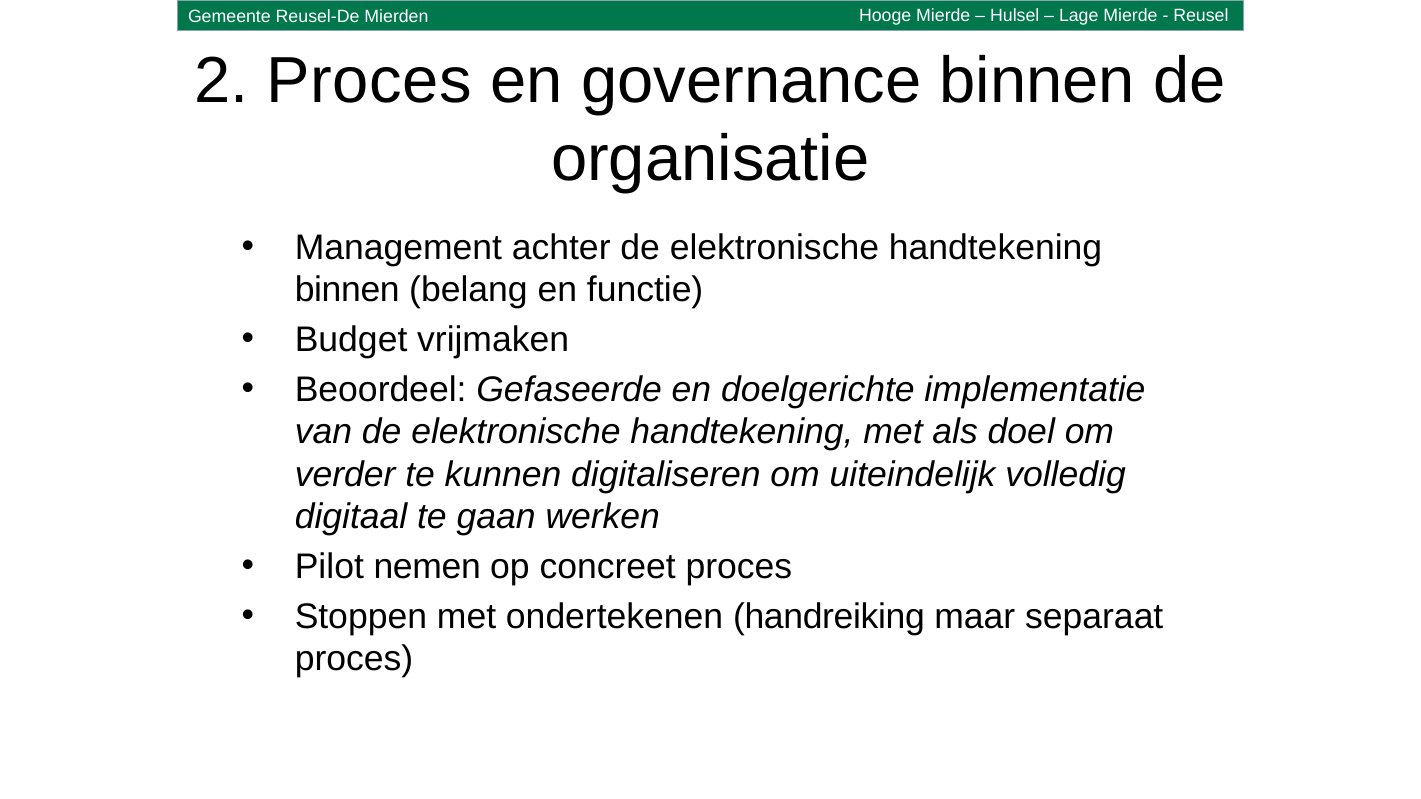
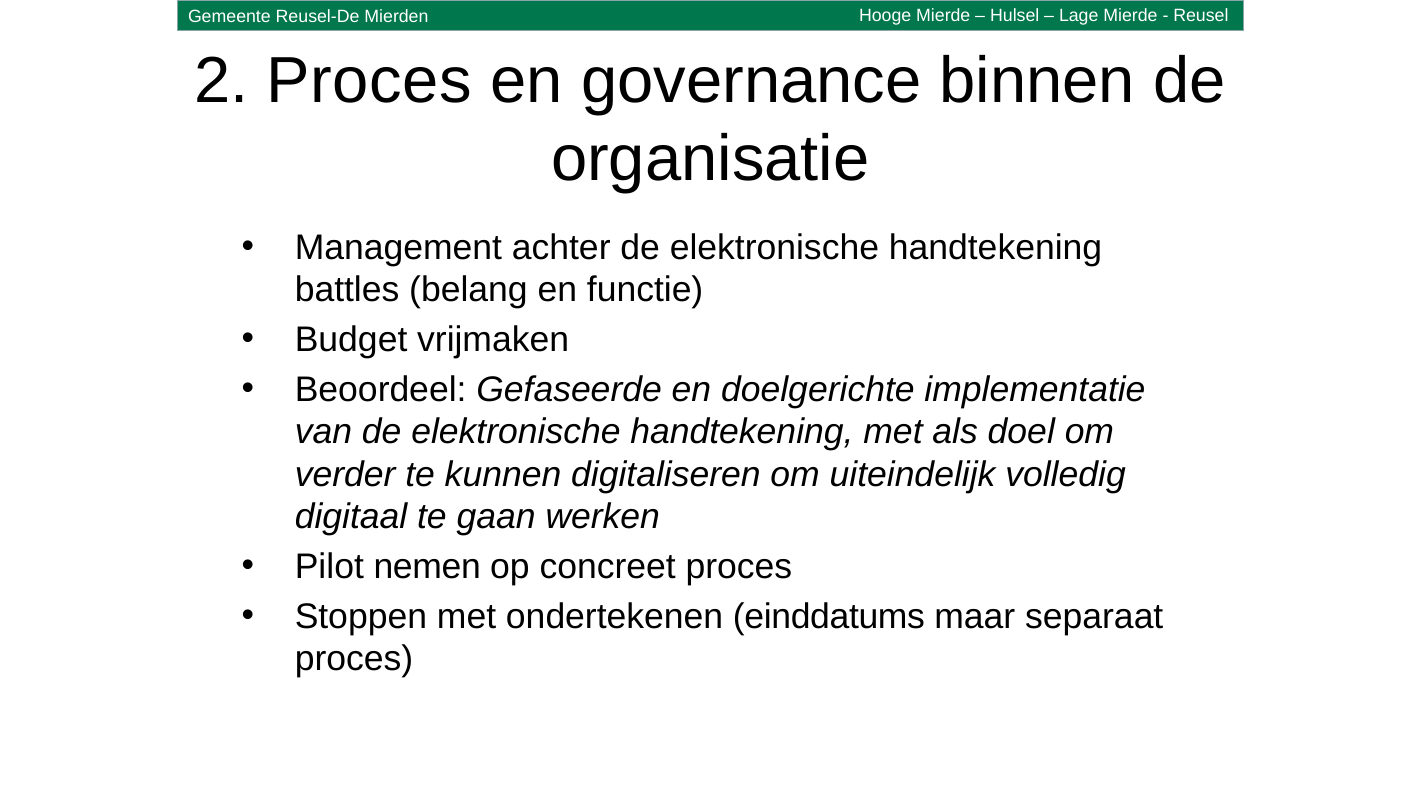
binnen: binnen -> battles (347, 290)
handreiking: handreiking -> einddatums (829, 617)
